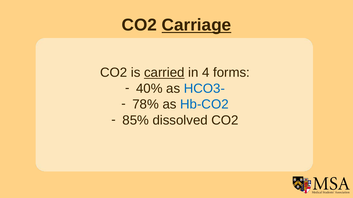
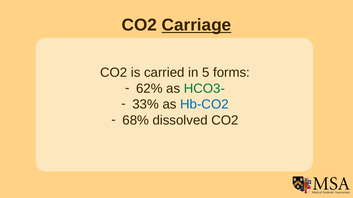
carried underline: present -> none (164, 73)
4: 4 -> 5 (206, 73)
40%: 40% -> 62% (149, 89)
HCO3- colour: blue -> green (204, 89)
78%: 78% -> 33% (146, 105)
85%: 85% -> 68% (136, 120)
